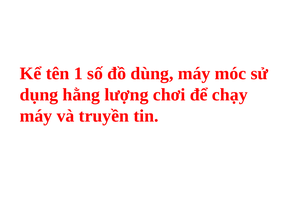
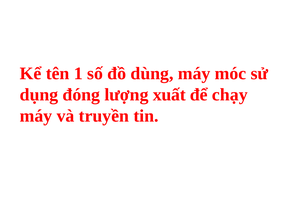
hằng: hằng -> đóng (81, 95)
chơi: chơi -> xuất (169, 95)
